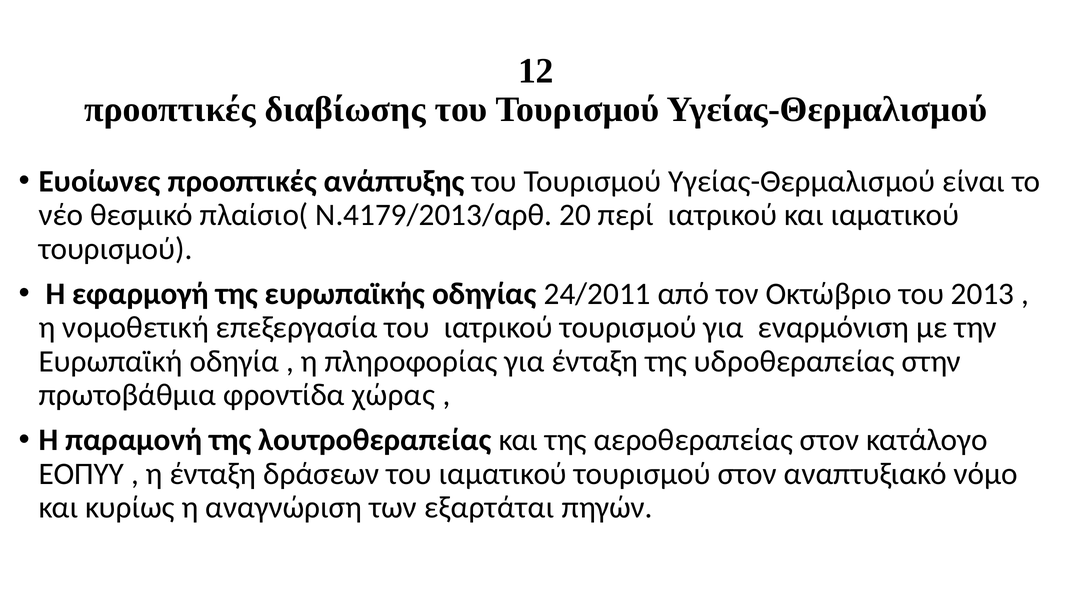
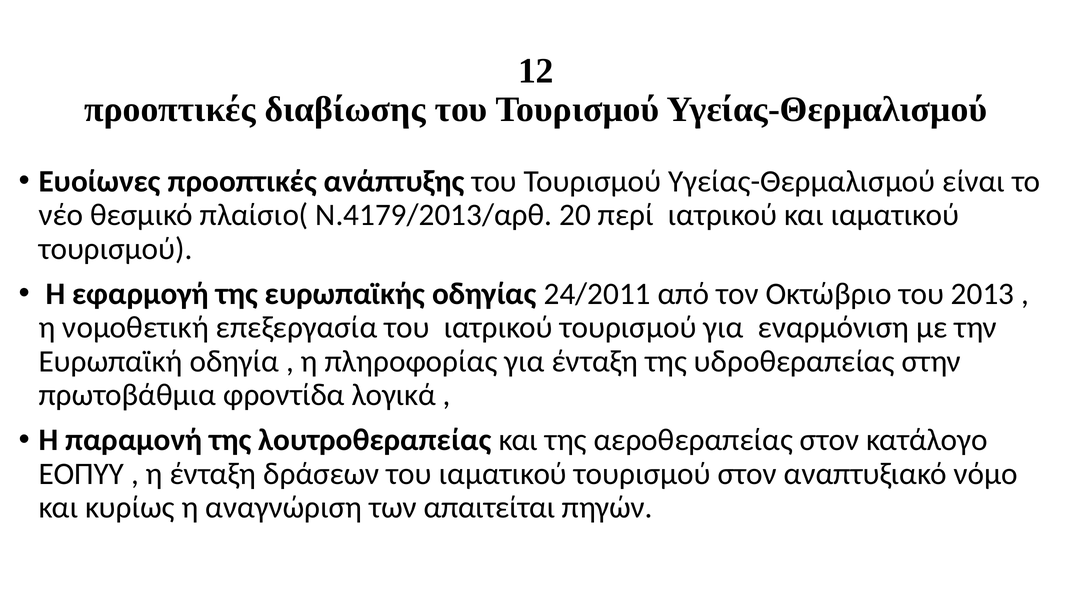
χώρας: χώρας -> λογικά (394, 395)
εξαρτάται: εξαρτάται -> απαιτείται (490, 508)
